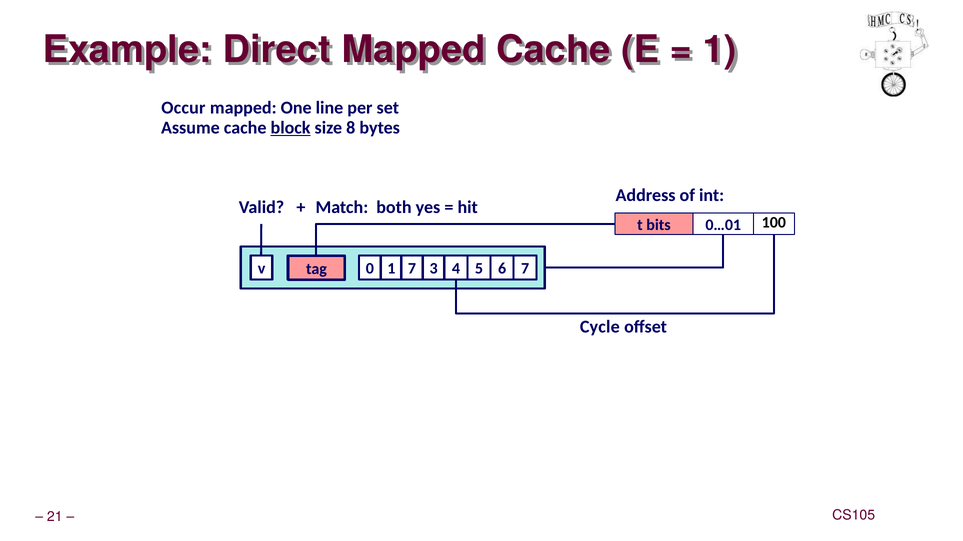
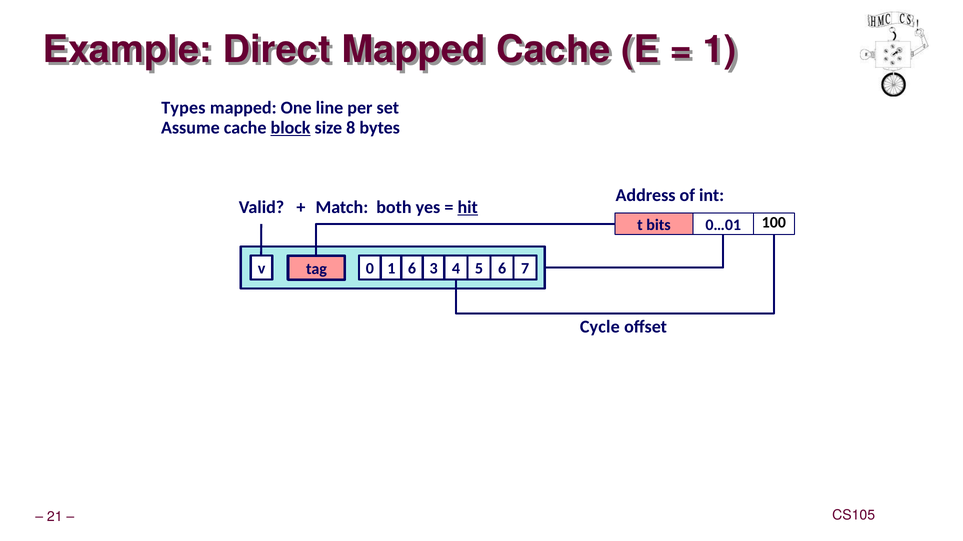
Occur: Occur -> Types (183, 108)
hit underline: none -> present (468, 207)
1 7: 7 -> 6 (412, 269)
